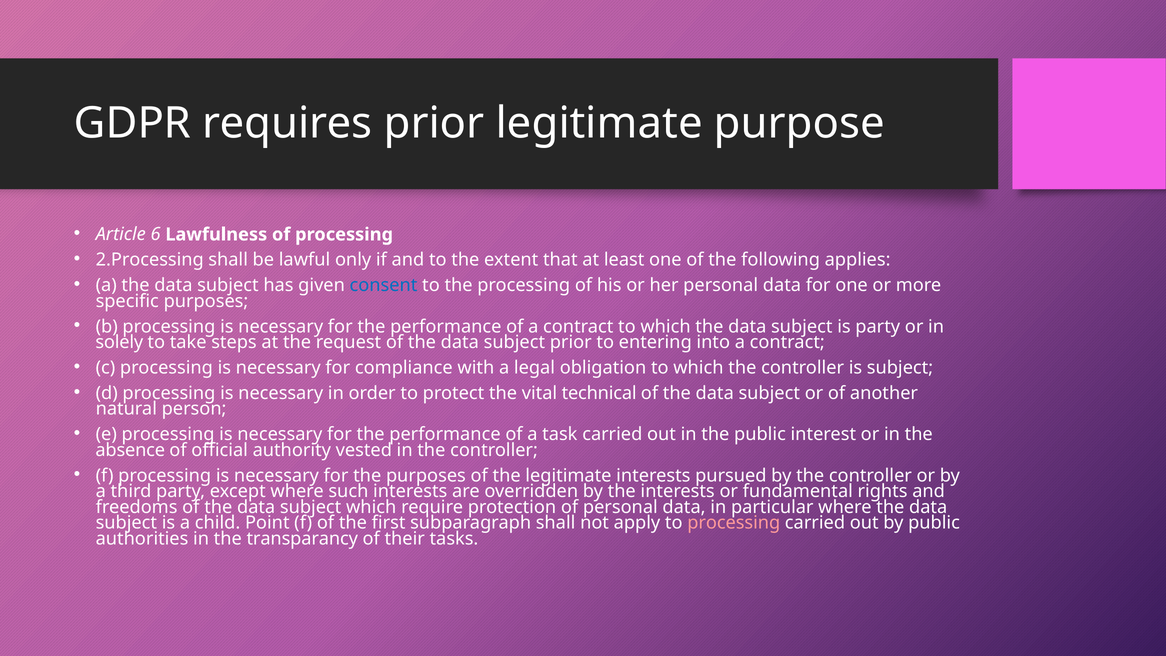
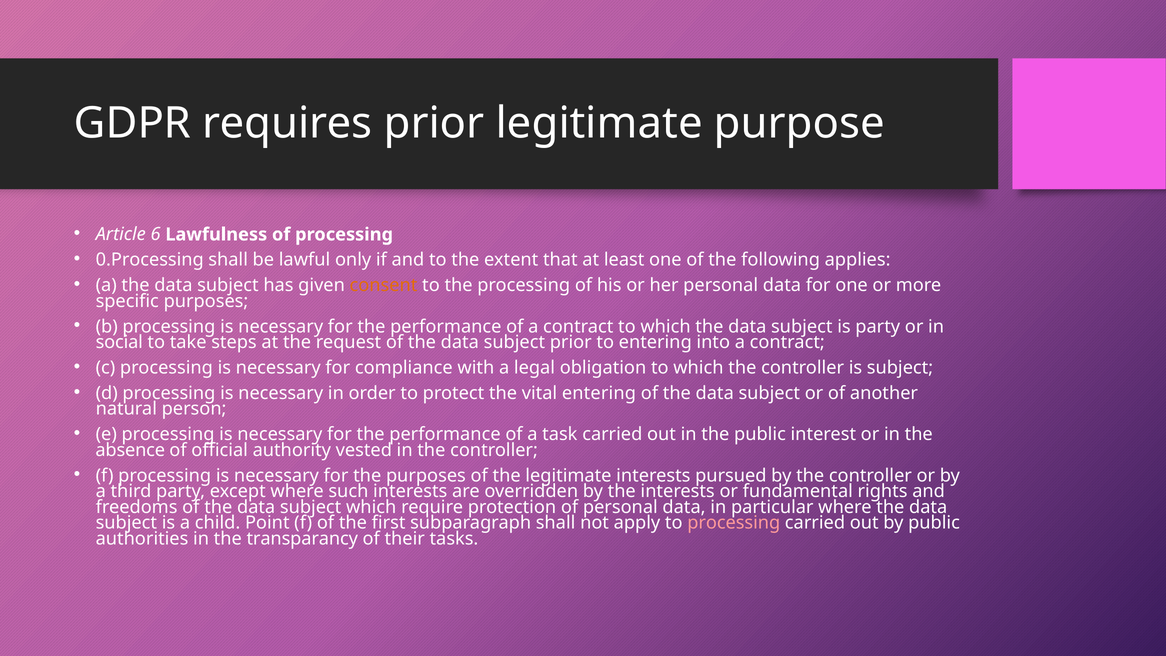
2.Processing: 2.Processing -> 0.Processing (150, 260)
consent colour: blue -> orange (384, 285)
solely: solely -> social (119, 342)
vital technical: technical -> entering (599, 393)
